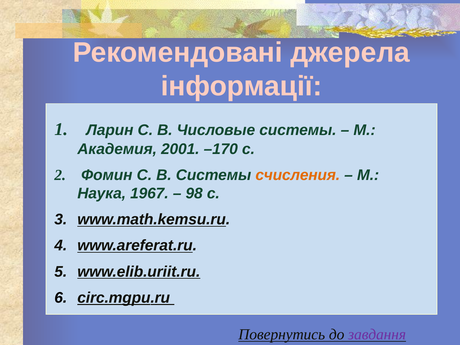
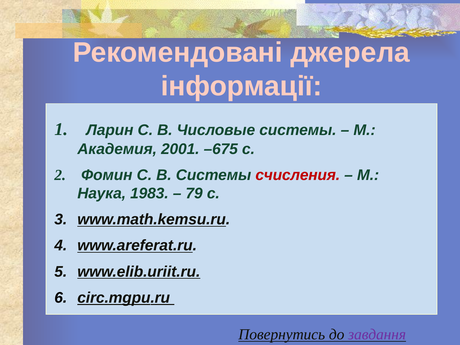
–170: –170 -> –675 (221, 149)
счисления colour: orange -> red (298, 175)
1967: 1967 -> 1983 (149, 193)
98: 98 -> 79 (194, 193)
